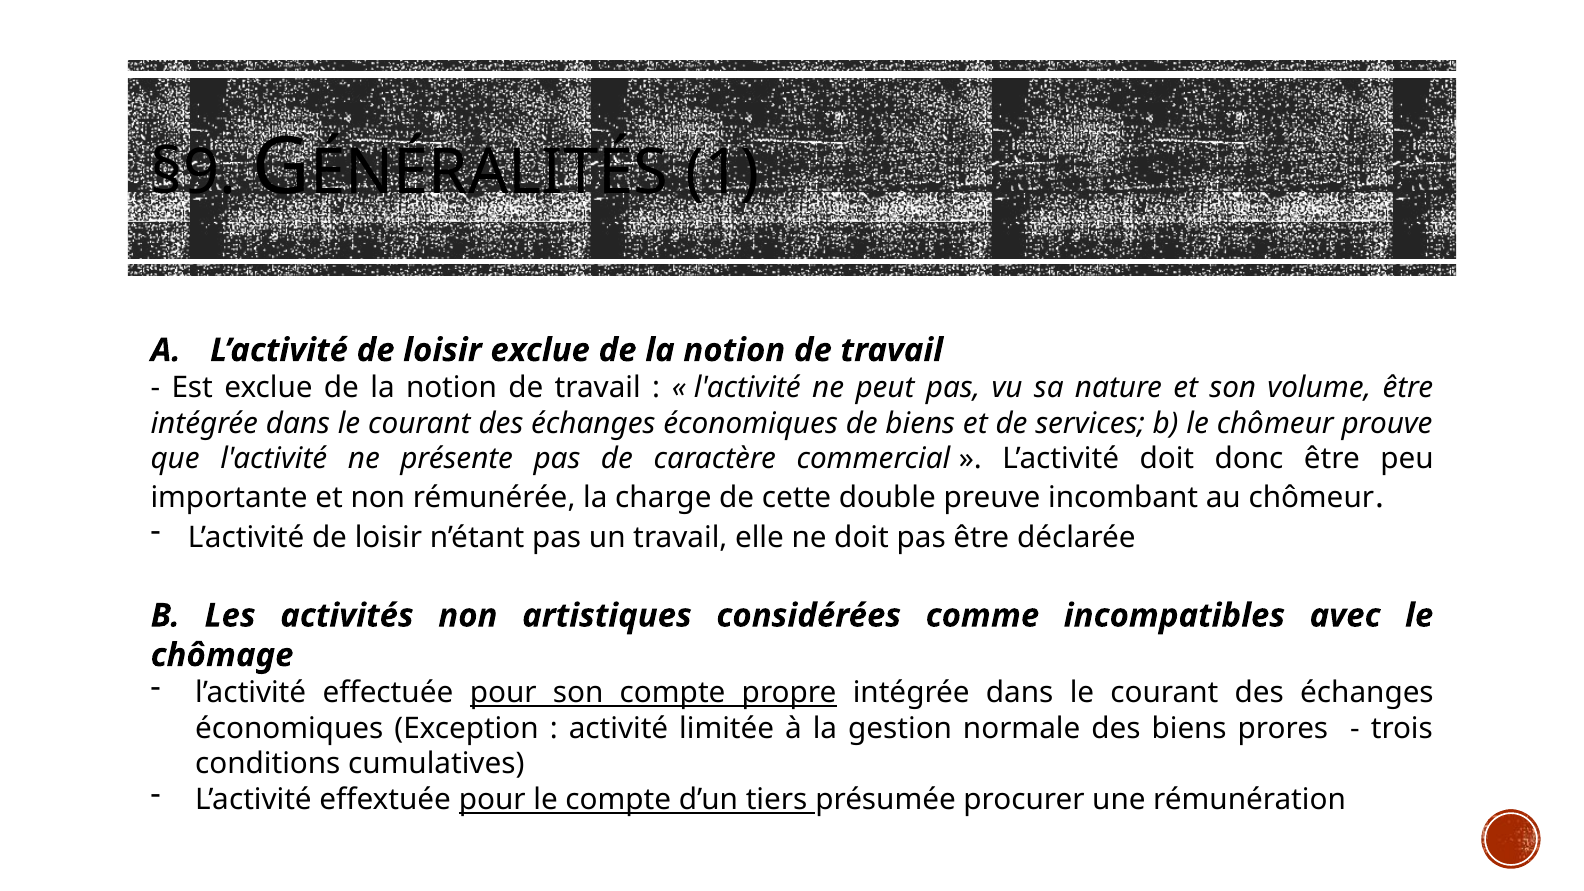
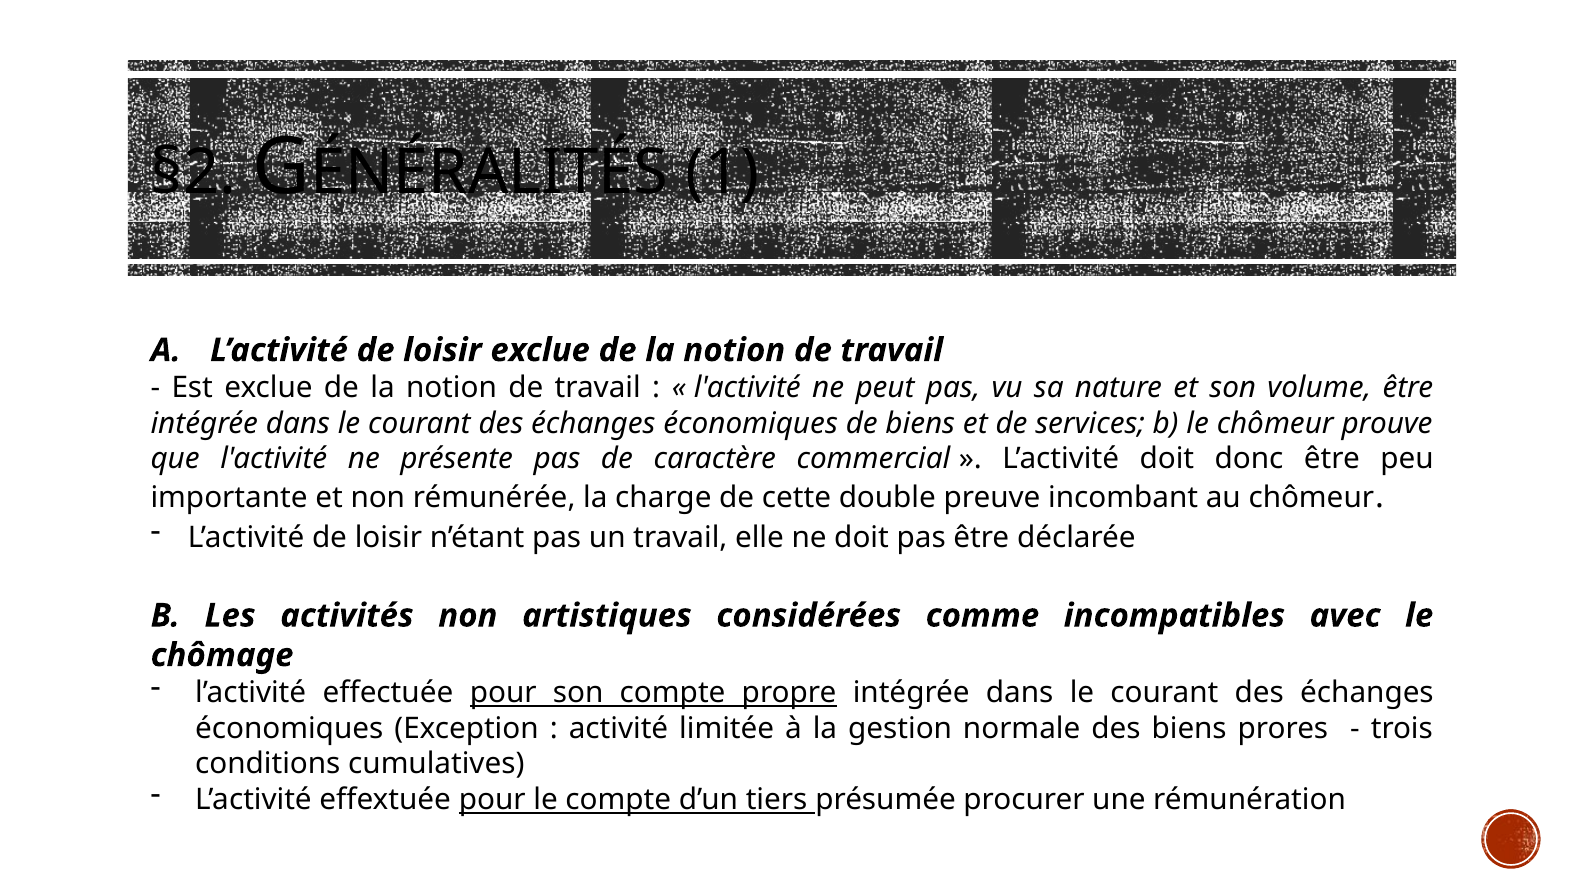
§9: §9 -> §2 (194, 172)
